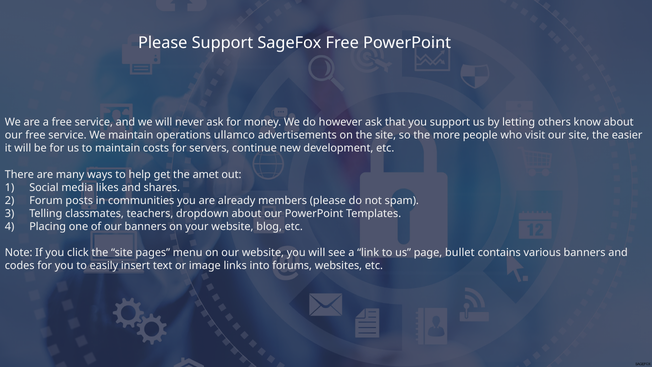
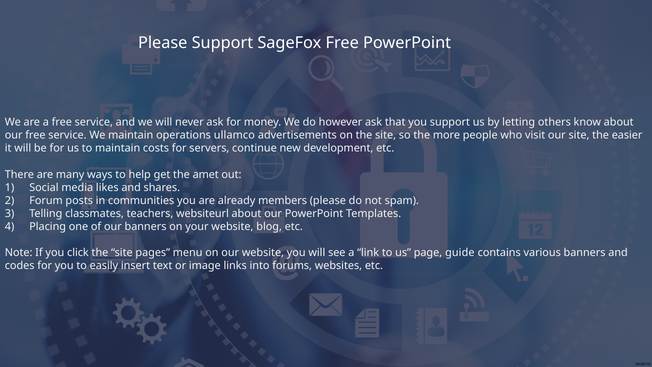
dropdown: dropdown -> websiteurl (202, 213)
bullet: bullet -> guide (460, 253)
